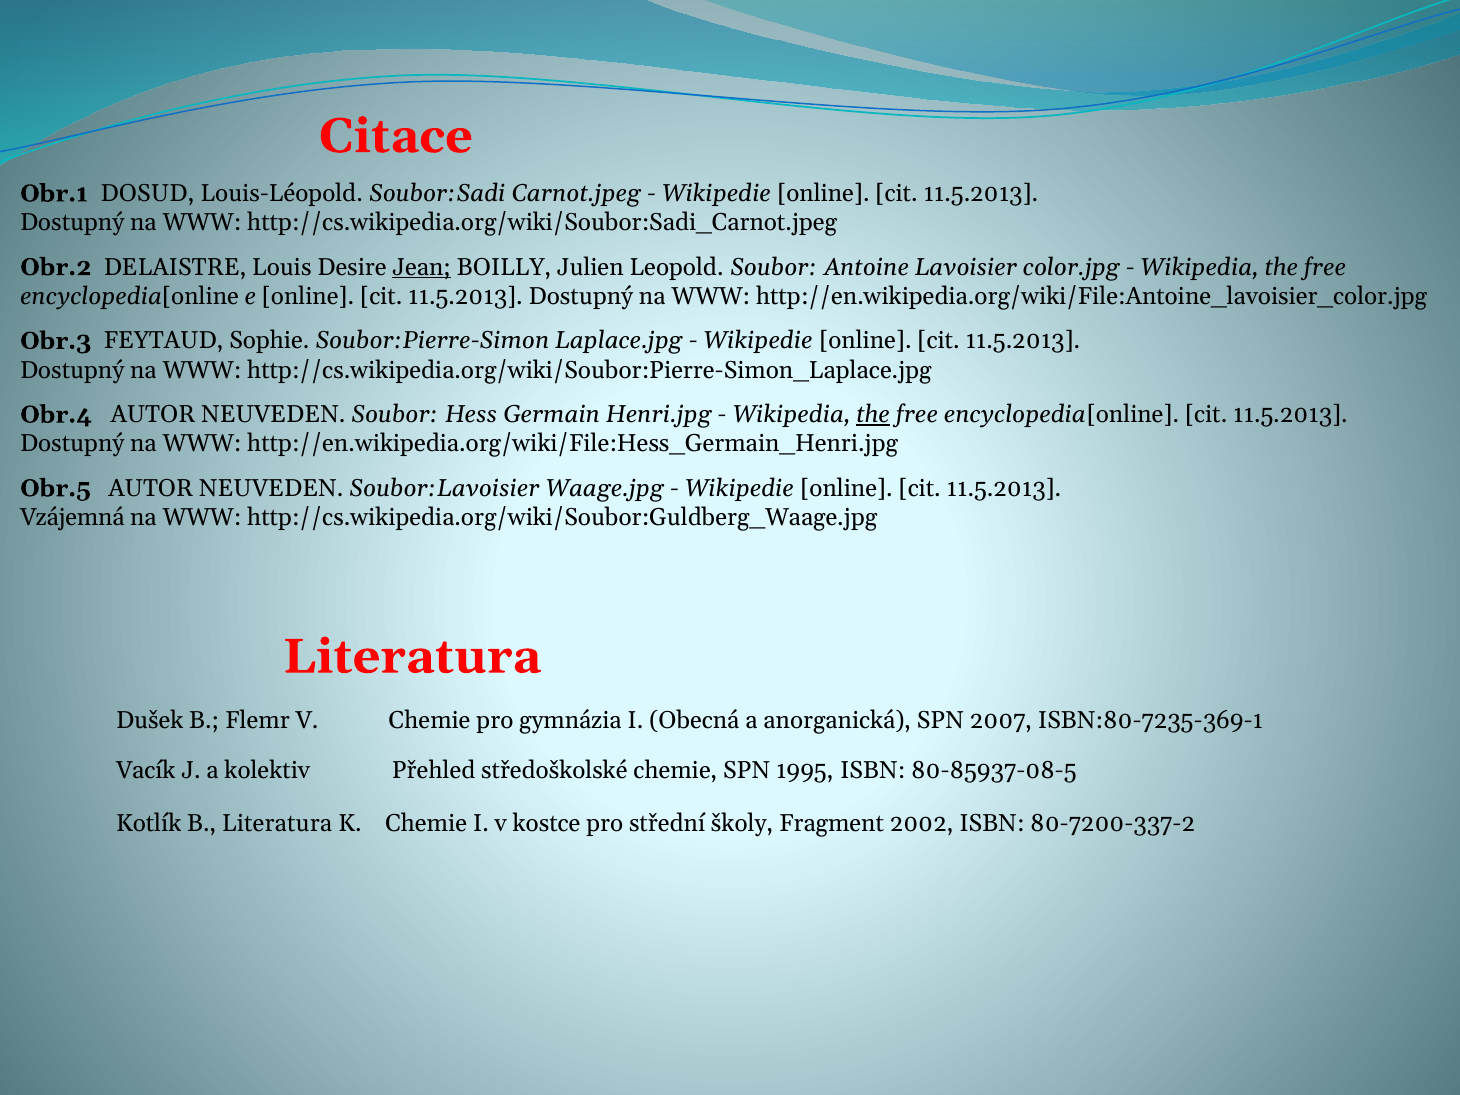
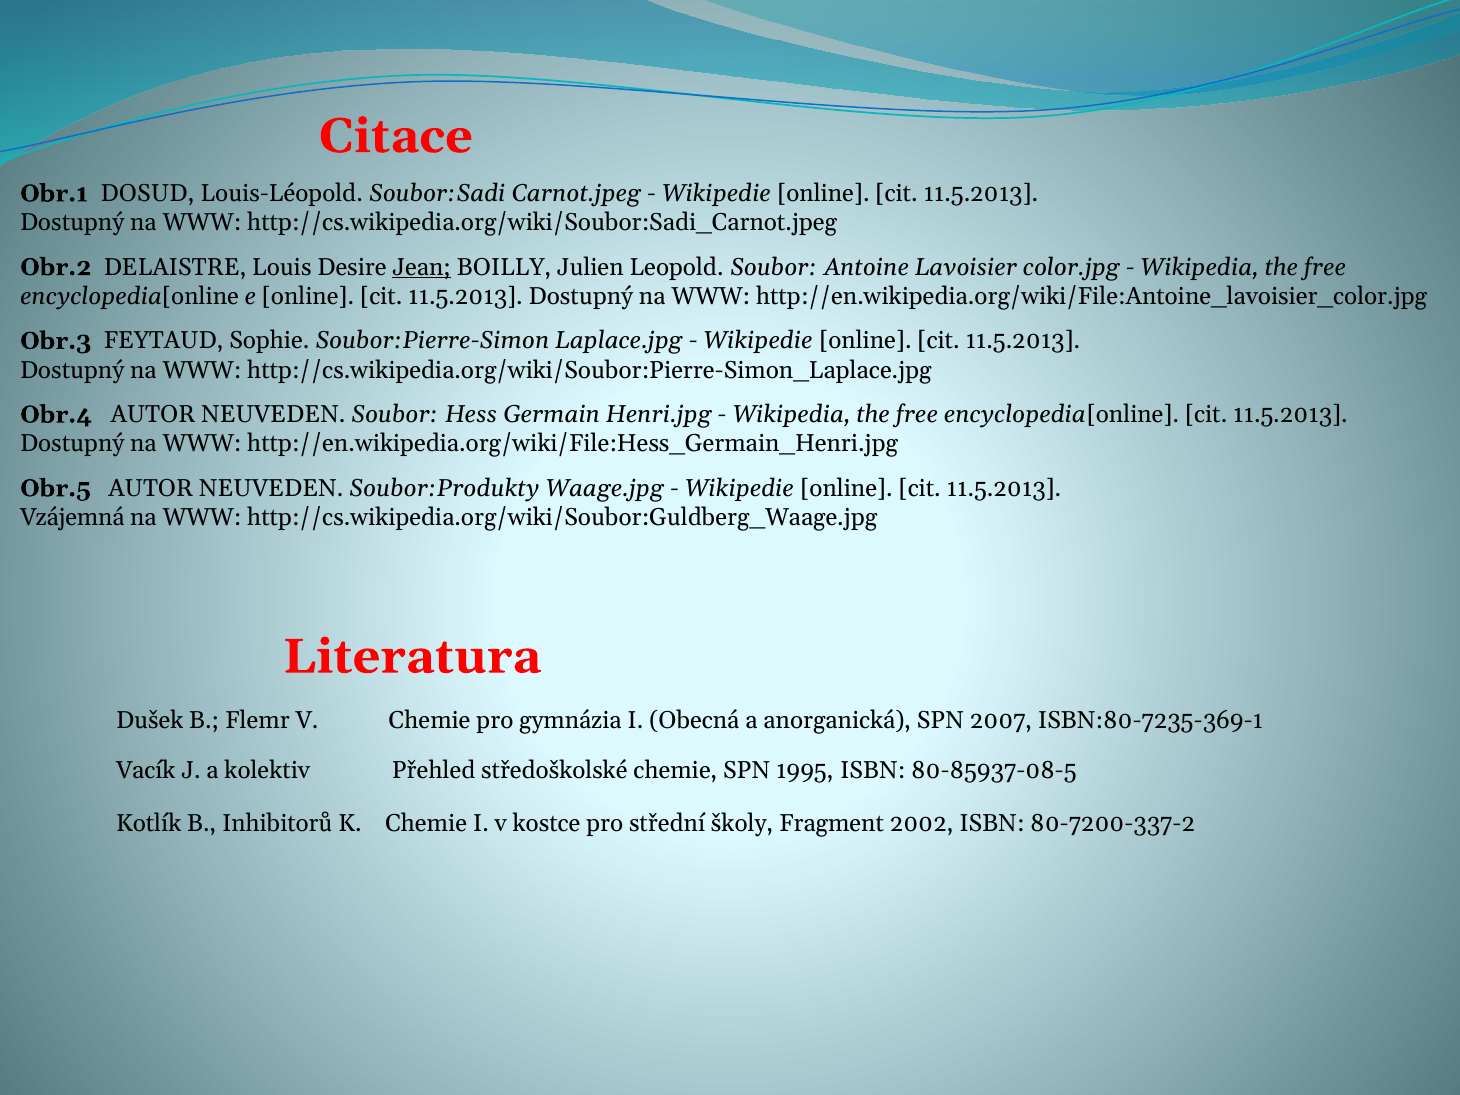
the underline: present -> none (873, 415)
Soubor:Lavoisier: Soubor:Lavoisier -> Soubor:Produkty (444, 488)
B Literatura: Literatura -> Inhibitorů (277, 824)
